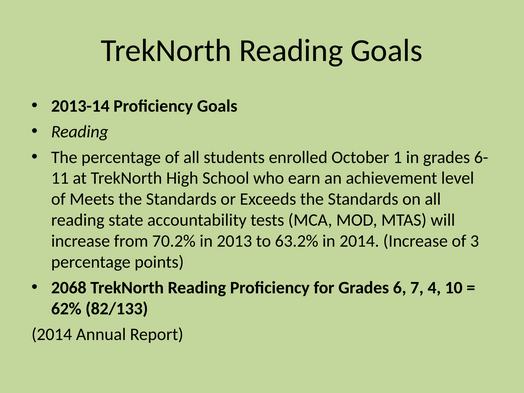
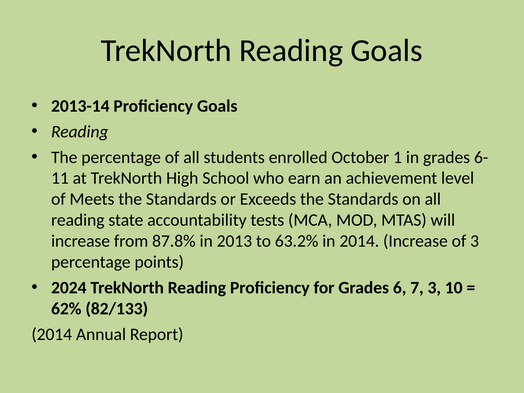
70.2%: 70.2% -> 87.8% (174, 241)
2068: 2068 -> 2024 (69, 288)
7 4: 4 -> 3 (434, 288)
